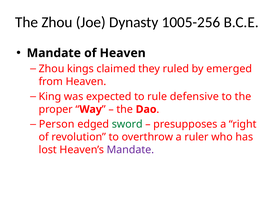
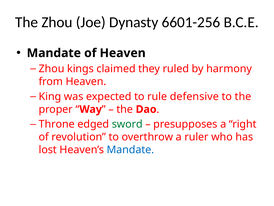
1005-256: 1005-256 -> 6601-256 (191, 22)
emerged: emerged -> harmony (229, 69)
Person: Person -> Throne (57, 124)
Mandate colour: purple -> blue (130, 149)
